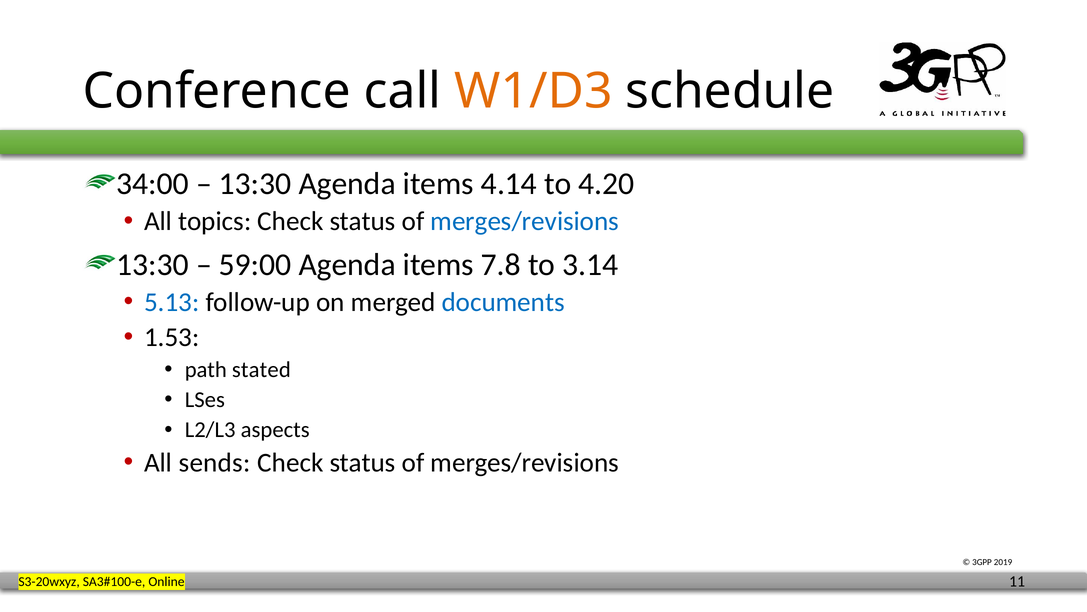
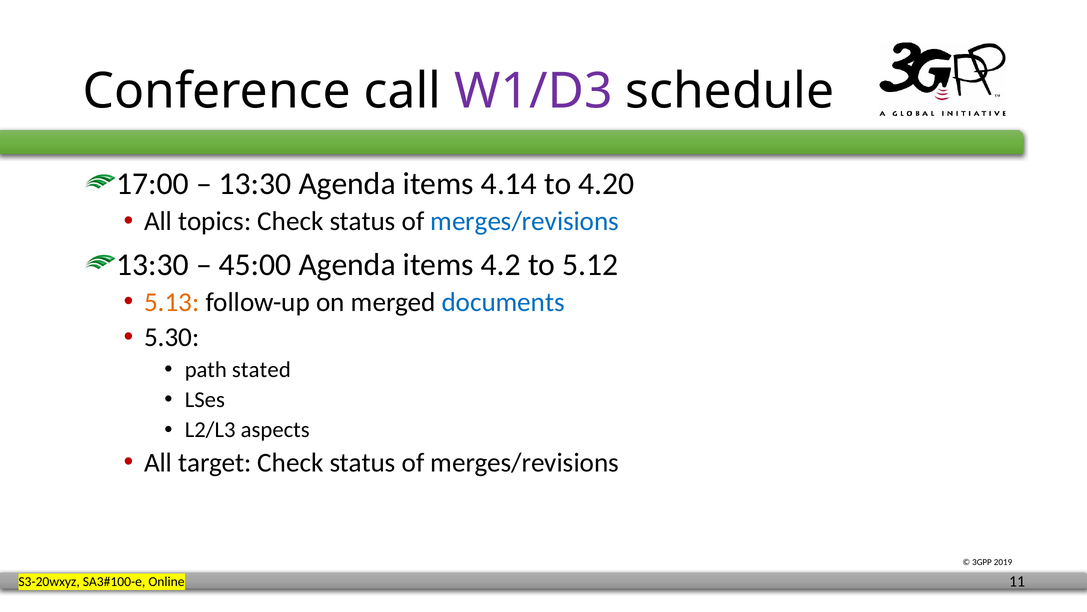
W1/D3 colour: orange -> purple (533, 91)
34:00: 34:00 -> 17:00 (153, 184)
59:00: 59:00 -> 45:00 (255, 264)
7.8: 7.8 -> 4.2 (501, 264)
3.14: 3.14 -> 5.12 (590, 264)
5.13 colour: blue -> orange (172, 302)
1.53: 1.53 -> 5.30 (172, 337)
sends: sends -> target (215, 462)
